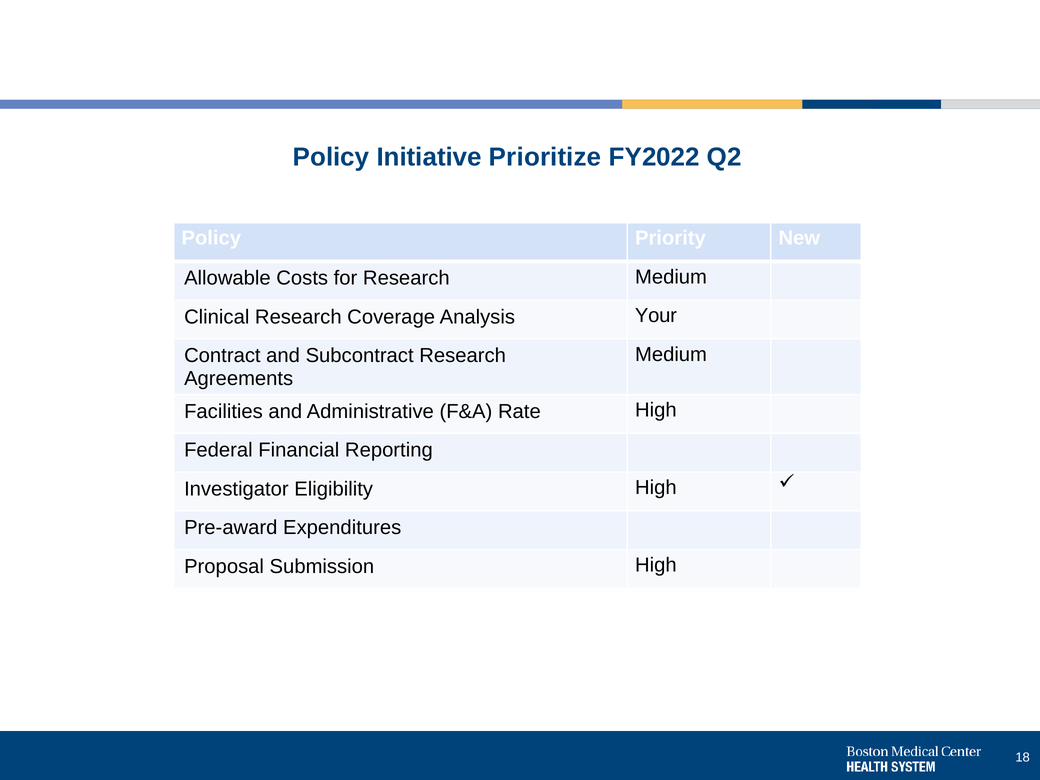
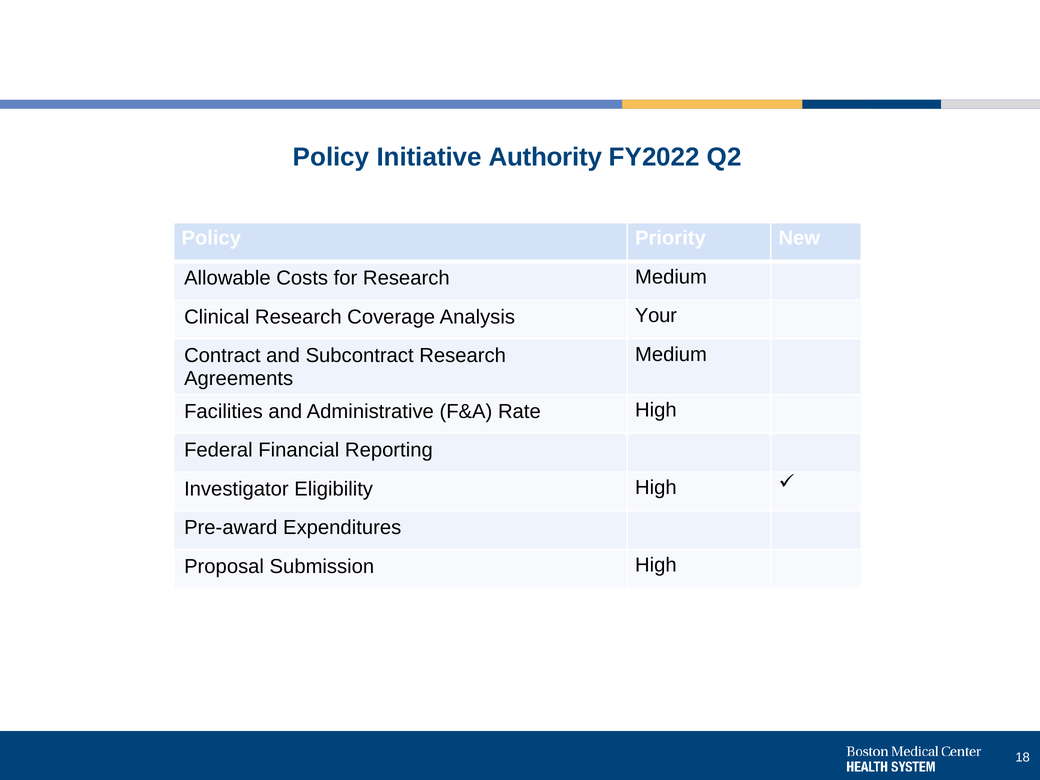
Prioritize: Prioritize -> Authority (545, 157)
